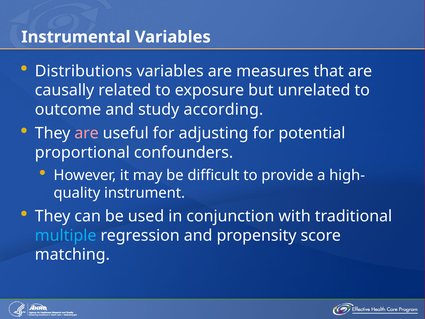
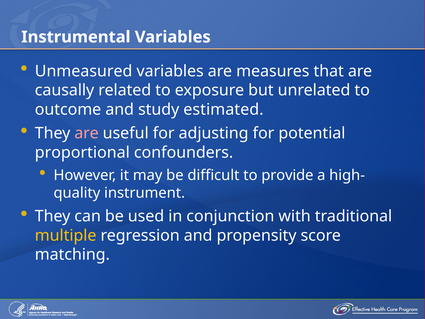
Distributions: Distributions -> Unmeasured (84, 71)
according: according -> estimated (223, 109)
multiple colour: light blue -> yellow (66, 235)
